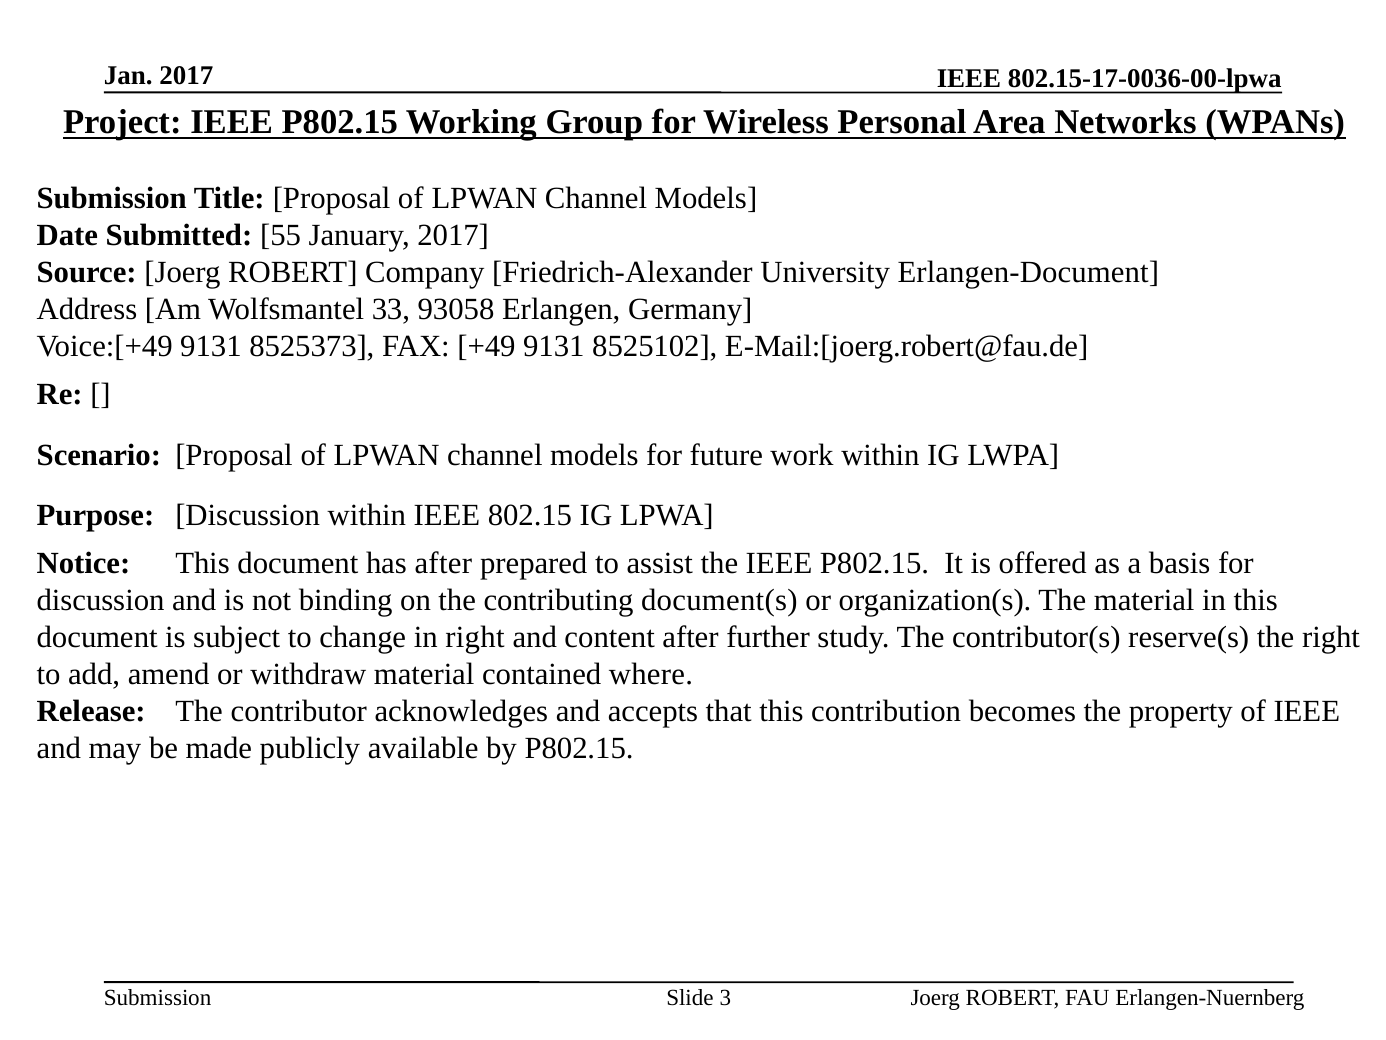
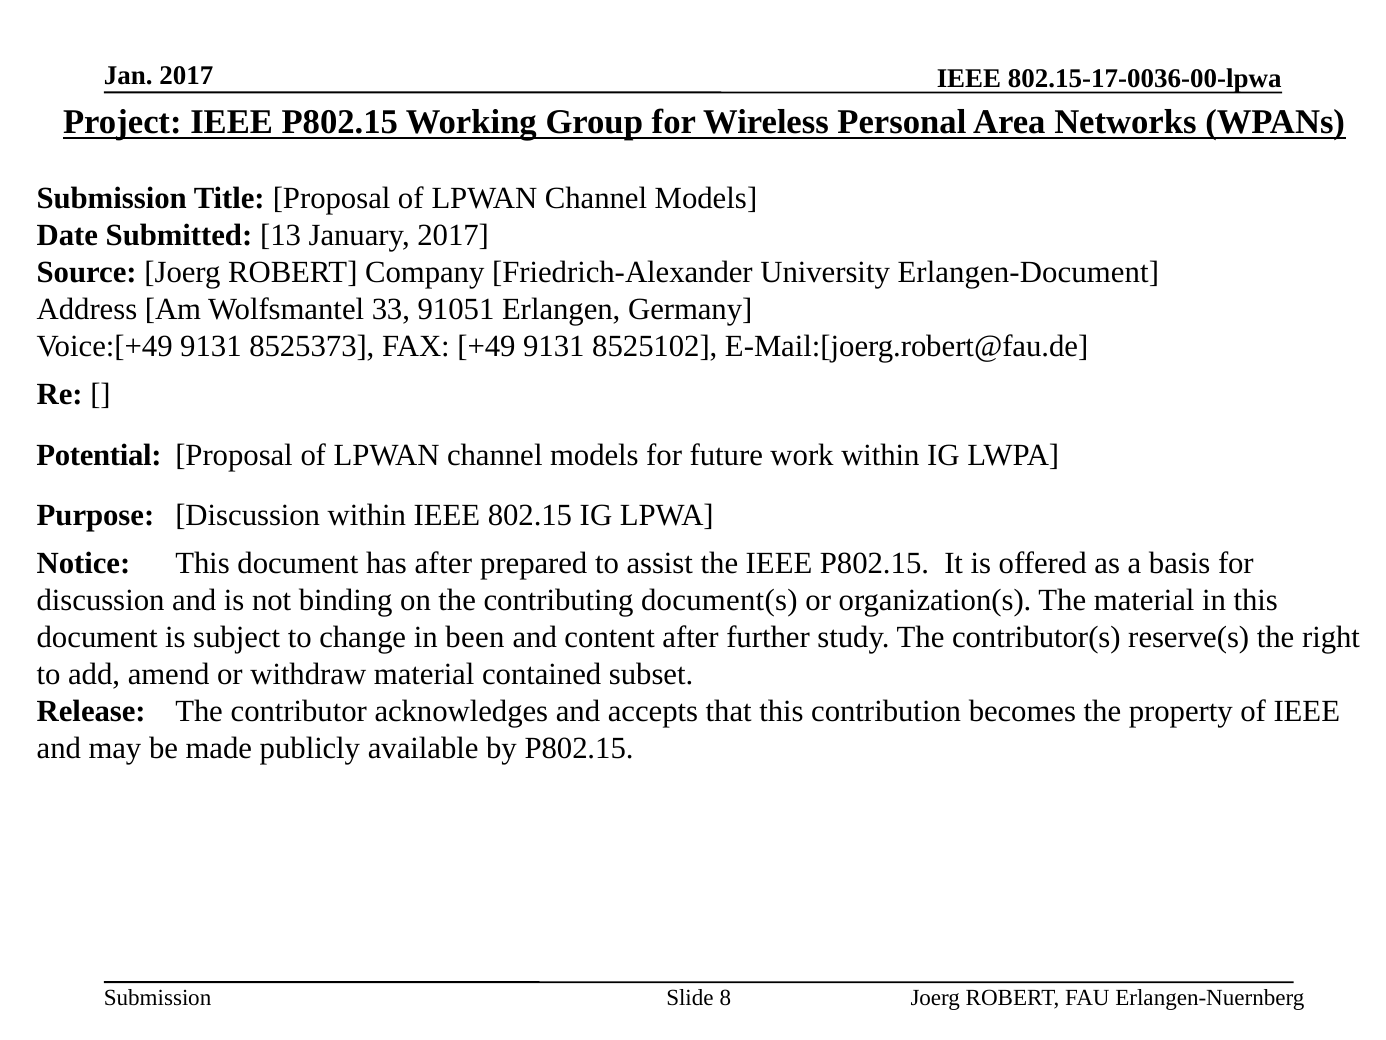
55: 55 -> 13 (281, 235)
93058: 93058 -> 91051 (456, 309)
Scenario: Scenario -> Potential (99, 455)
in right: right -> been (475, 637)
where: where -> subset (651, 674)
3: 3 -> 8 (725, 997)
